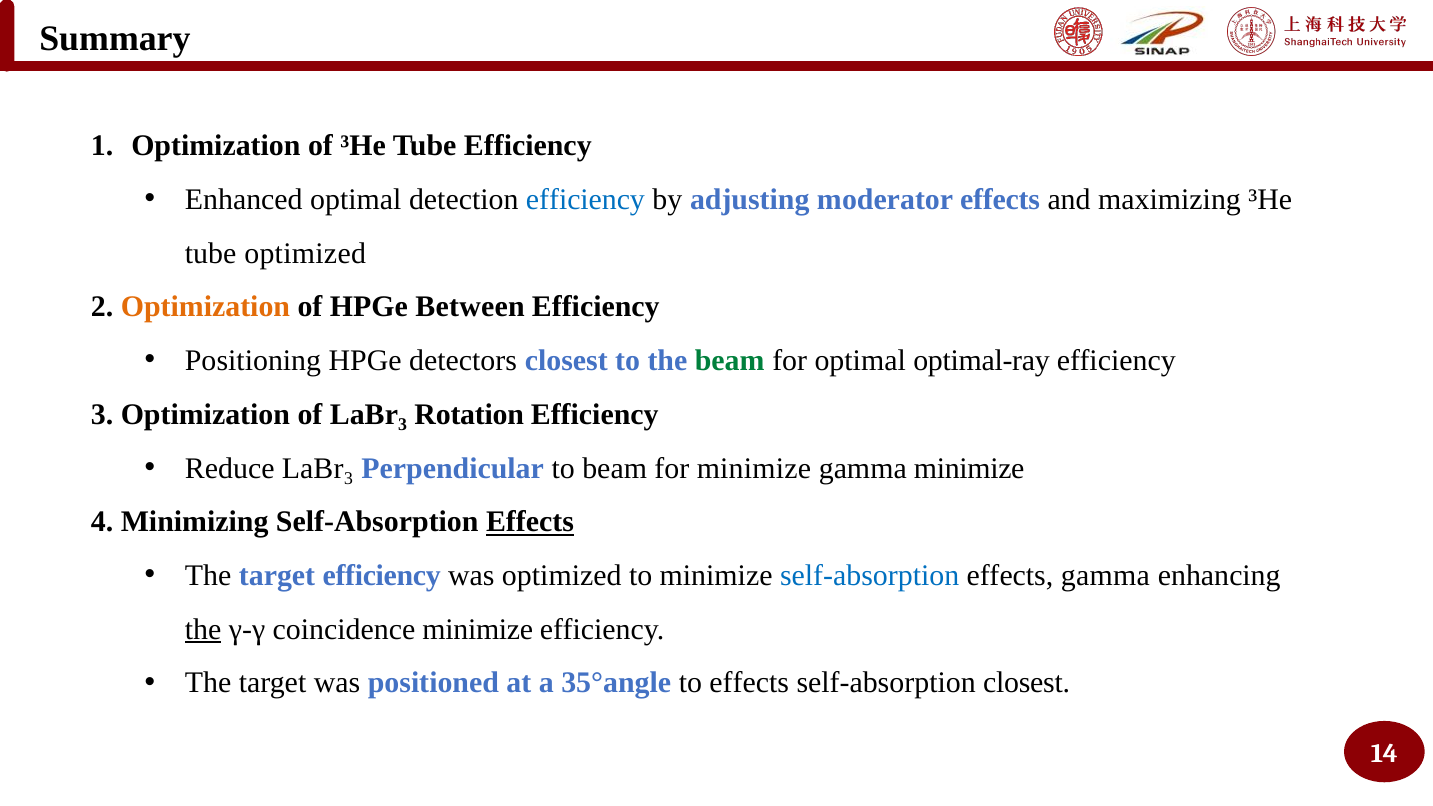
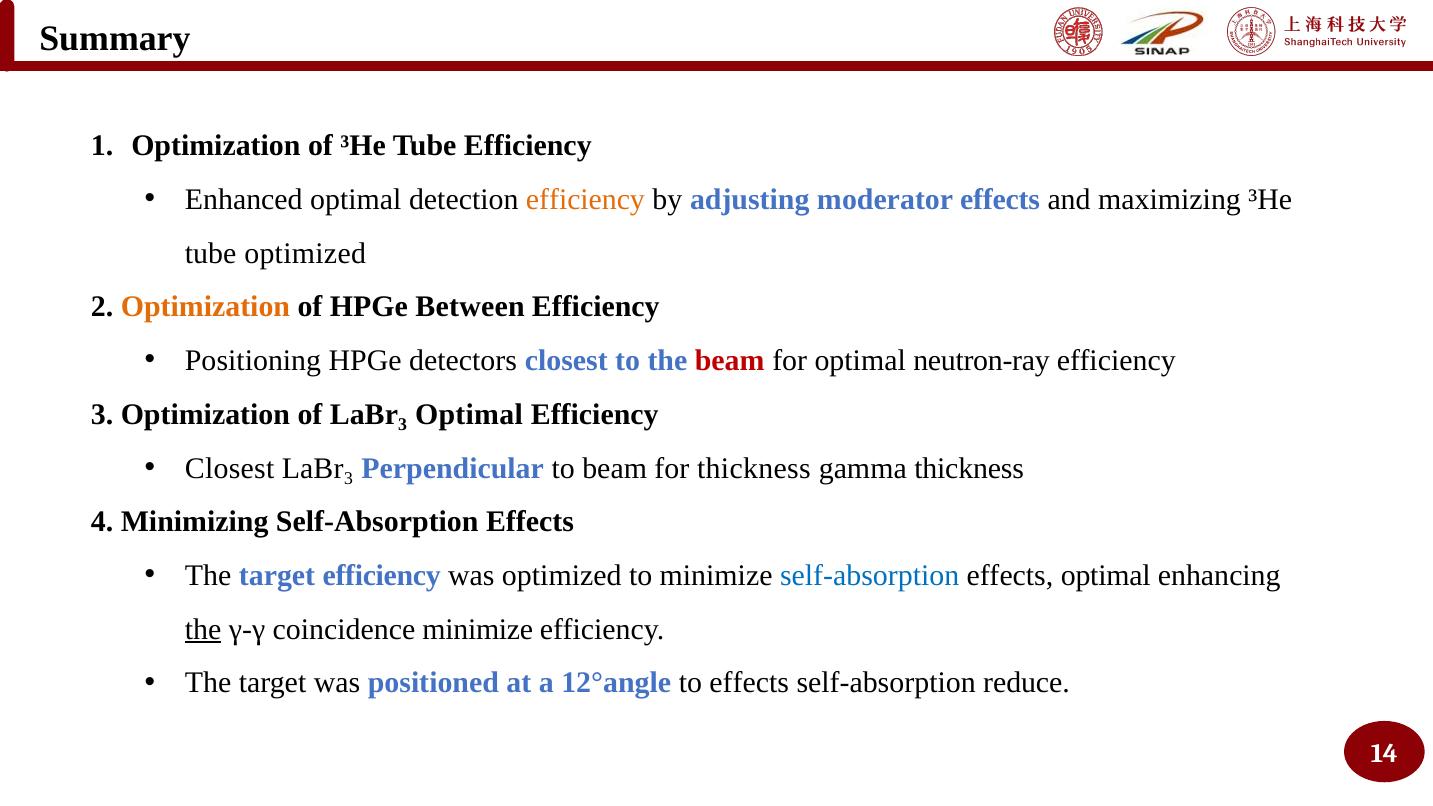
efficiency colour: blue -> orange (585, 200)
beam colour: green -> red (730, 361)
optimal-ray: optimal-ray -> neutron-ray (982, 361)
LaBr₃ Rotation: Rotation -> Optimal (469, 414)
Reduce: Reduce -> Closest (230, 468)
for minimize: minimize -> thickness (754, 468)
gamma minimize: minimize -> thickness (969, 468)
Effects underline: present -> none (530, 522)
effects gamma: gamma -> optimal (1106, 576)
35°angle: 35°angle -> 12°angle (616, 683)
self-absorption closest: closest -> reduce (1027, 683)
